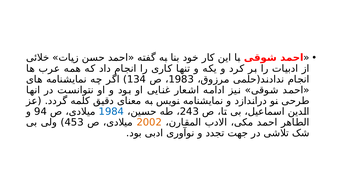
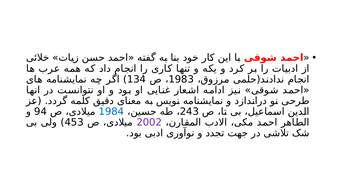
2002 colour: orange -> purple (149, 122)
